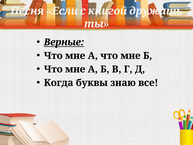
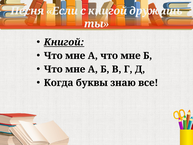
Верные: Верные -> Книгой (64, 42)
